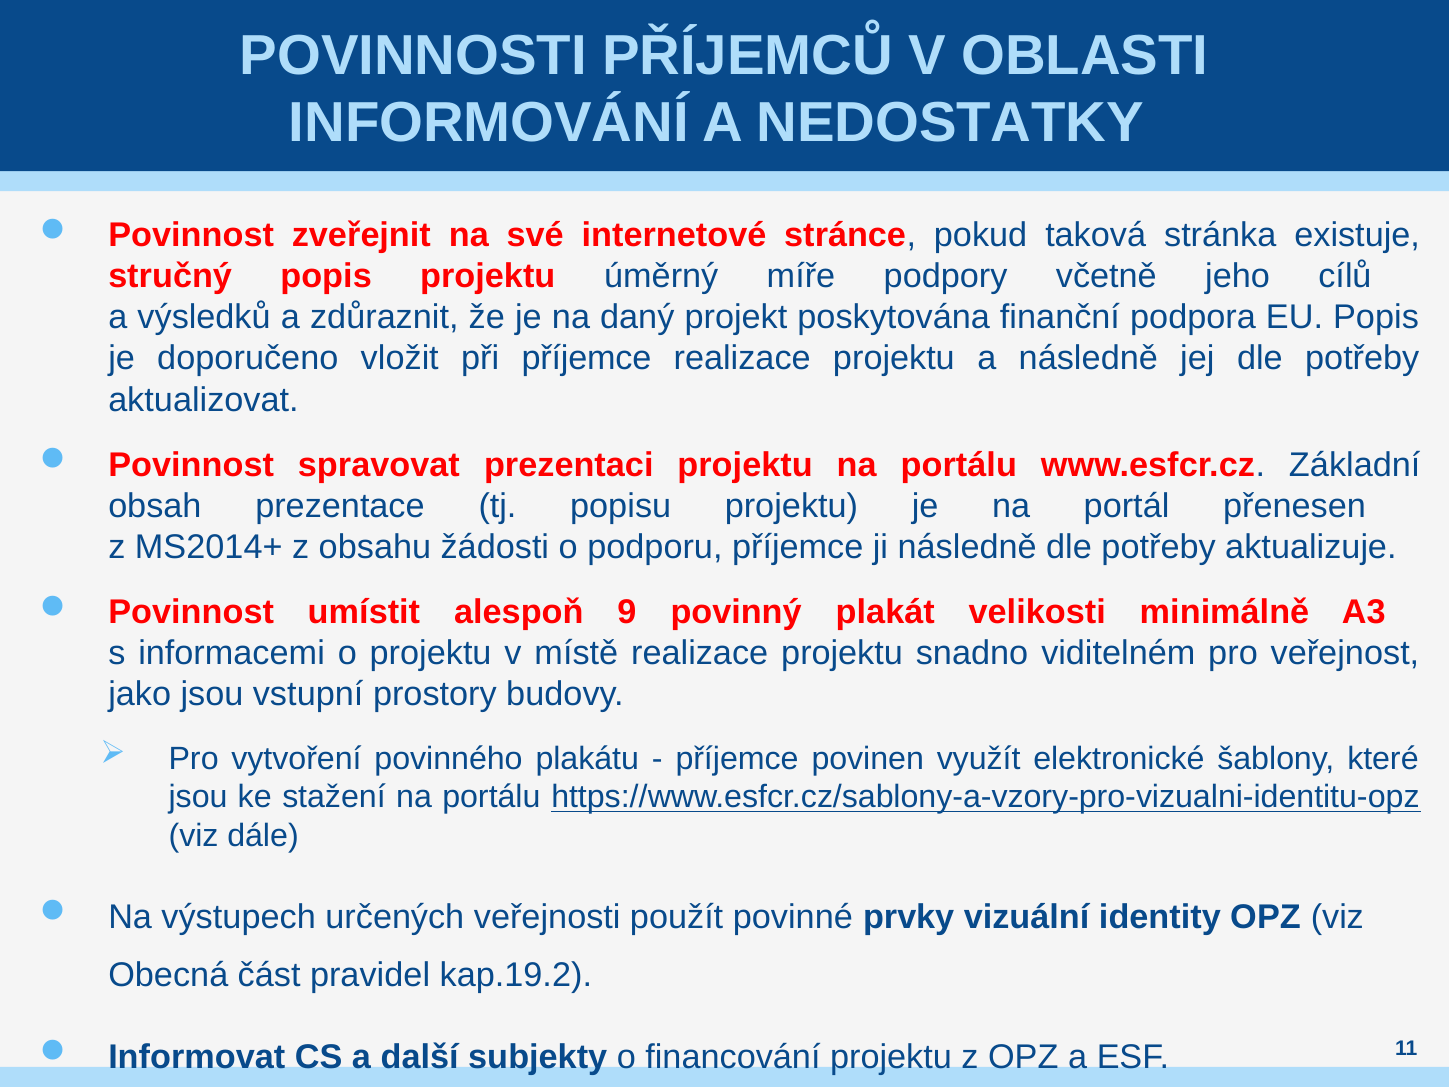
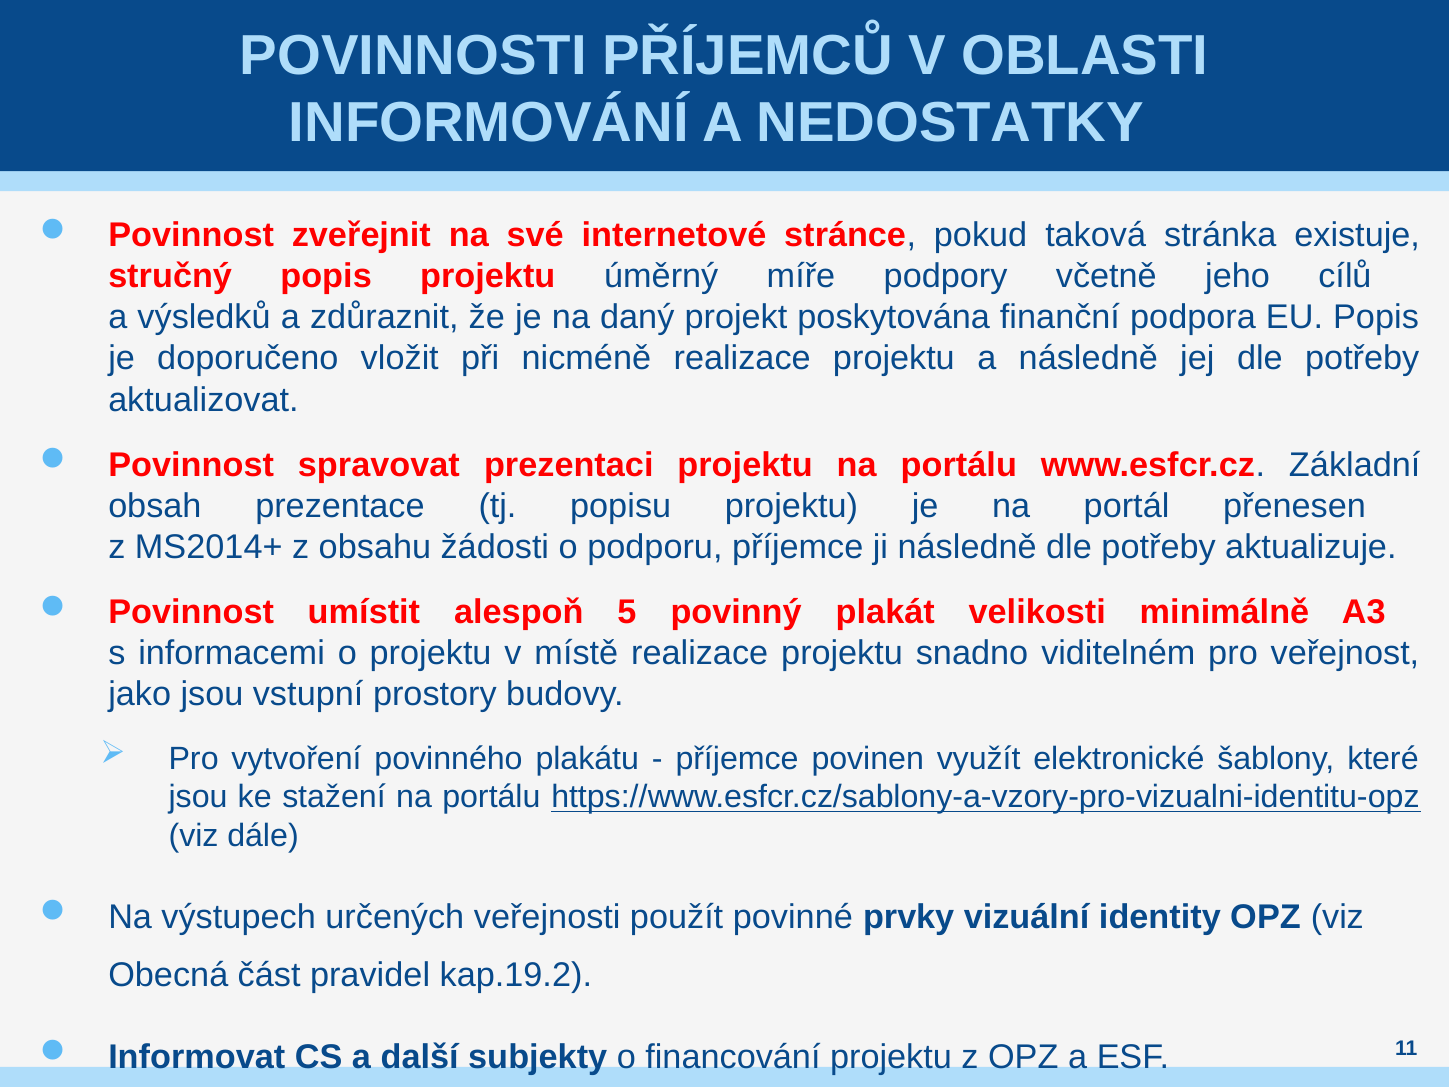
při příjemce: příjemce -> nicméně (586, 359)
9: 9 -> 5 (627, 612)
